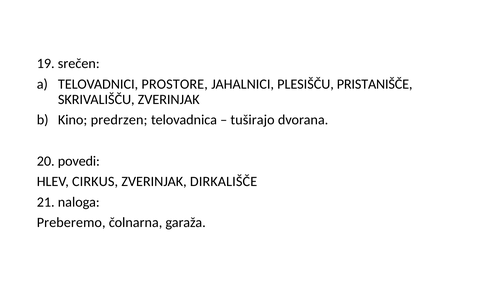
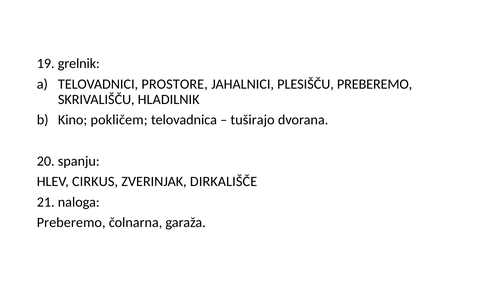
srečen: srečen -> grelnik (79, 64)
PLESIŠČU PRISTANIŠČE: PRISTANIŠČE -> PREBEREMO (375, 84)
SKRIVALIŠČU ZVERINJAK: ZVERINJAK -> HLADILNIK (169, 99)
predrzen: predrzen -> pokličem (119, 120)
povedi: povedi -> spanju (79, 161)
